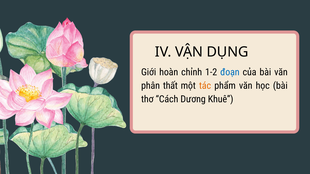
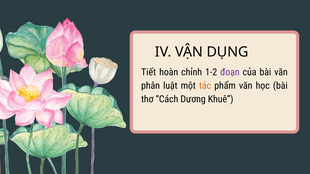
Giới: Giới -> Tiết (149, 72)
đoạn colour: blue -> purple (230, 72)
thất: thất -> luật (170, 86)
